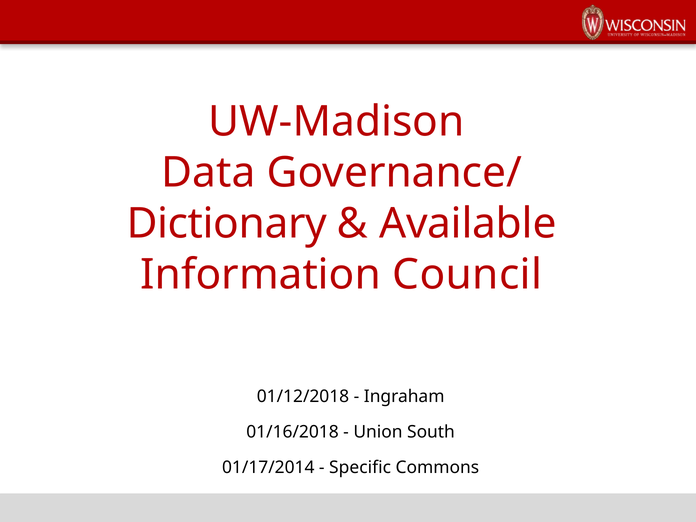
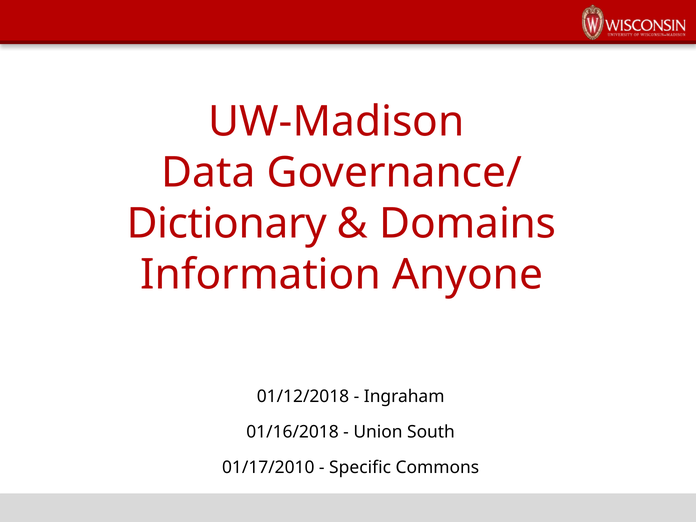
Available: Available -> Domains (468, 224)
Council: Council -> Anyone (468, 275)
01/17/2014: 01/17/2014 -> 01/17/2010 (268, 468)
